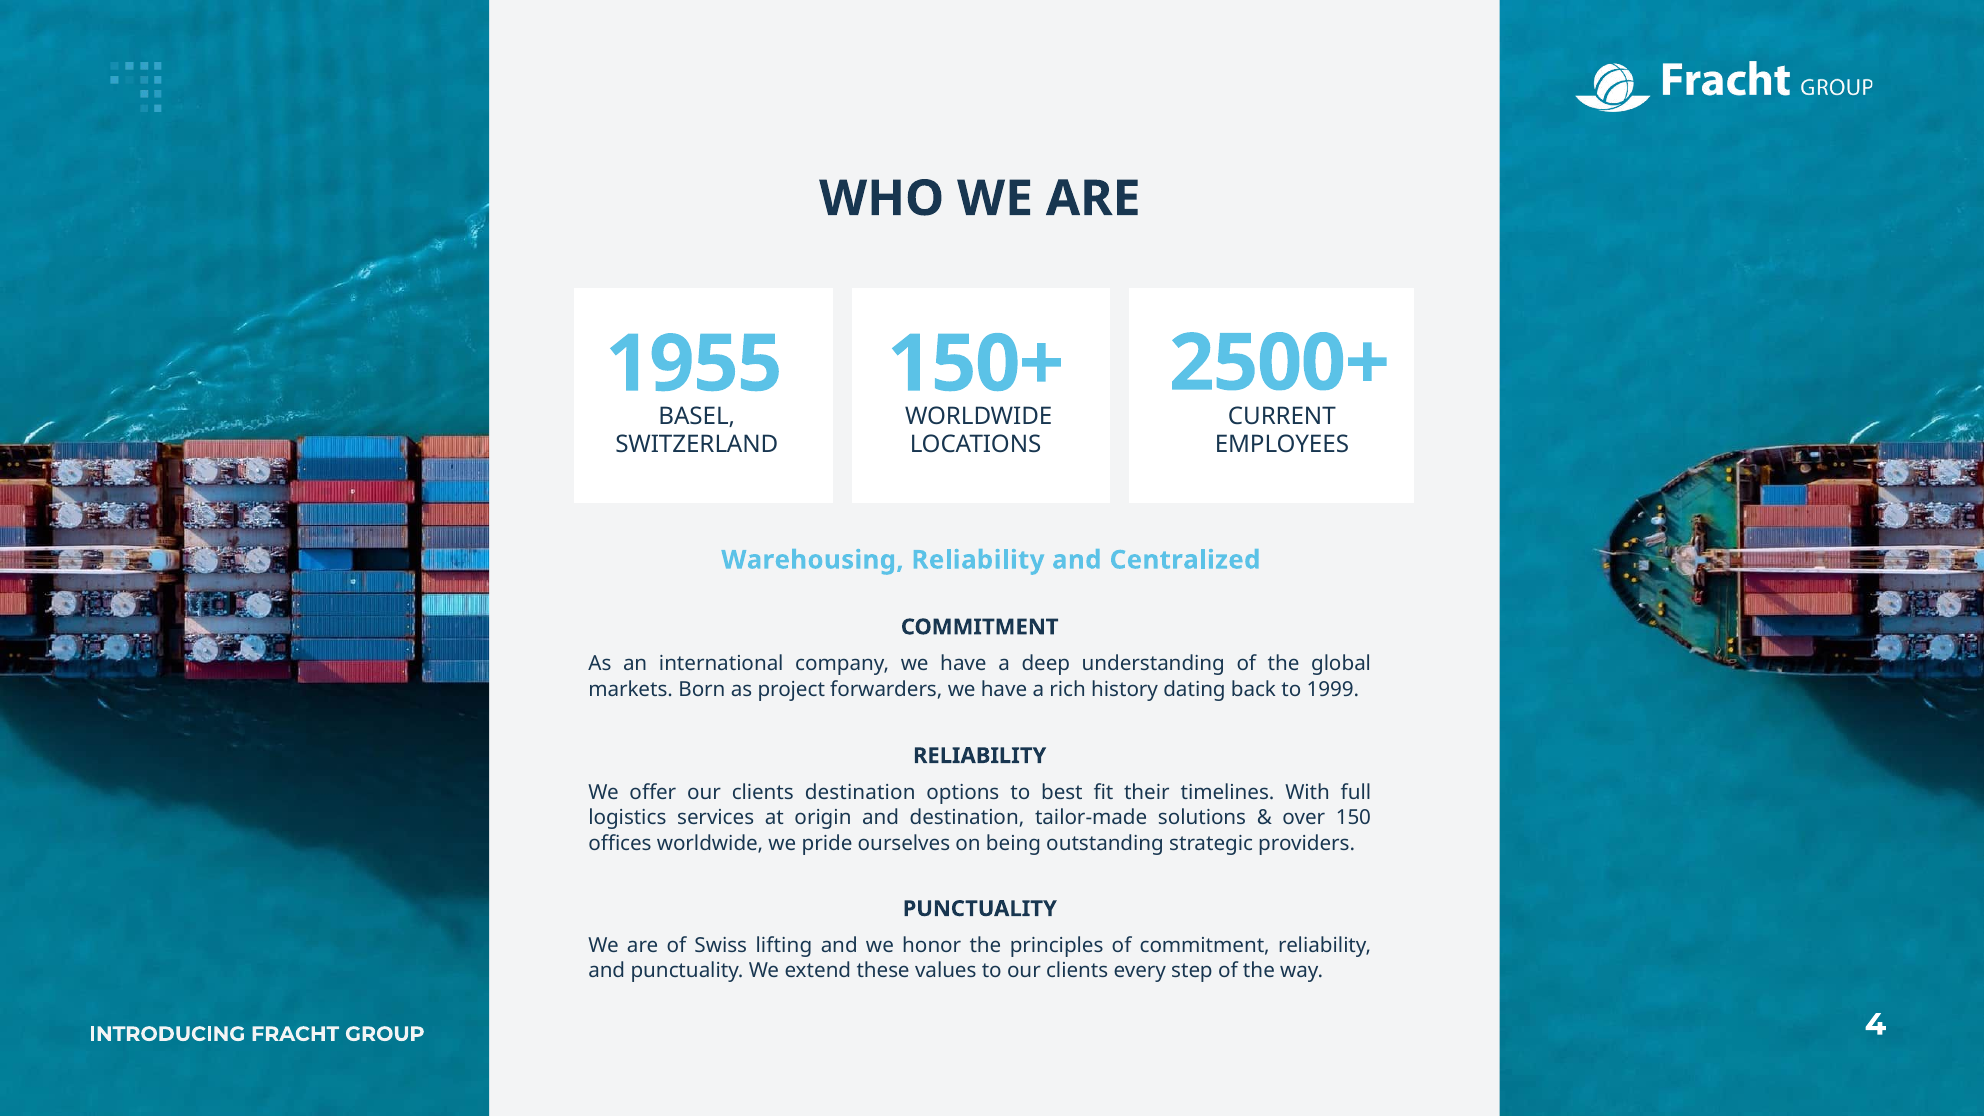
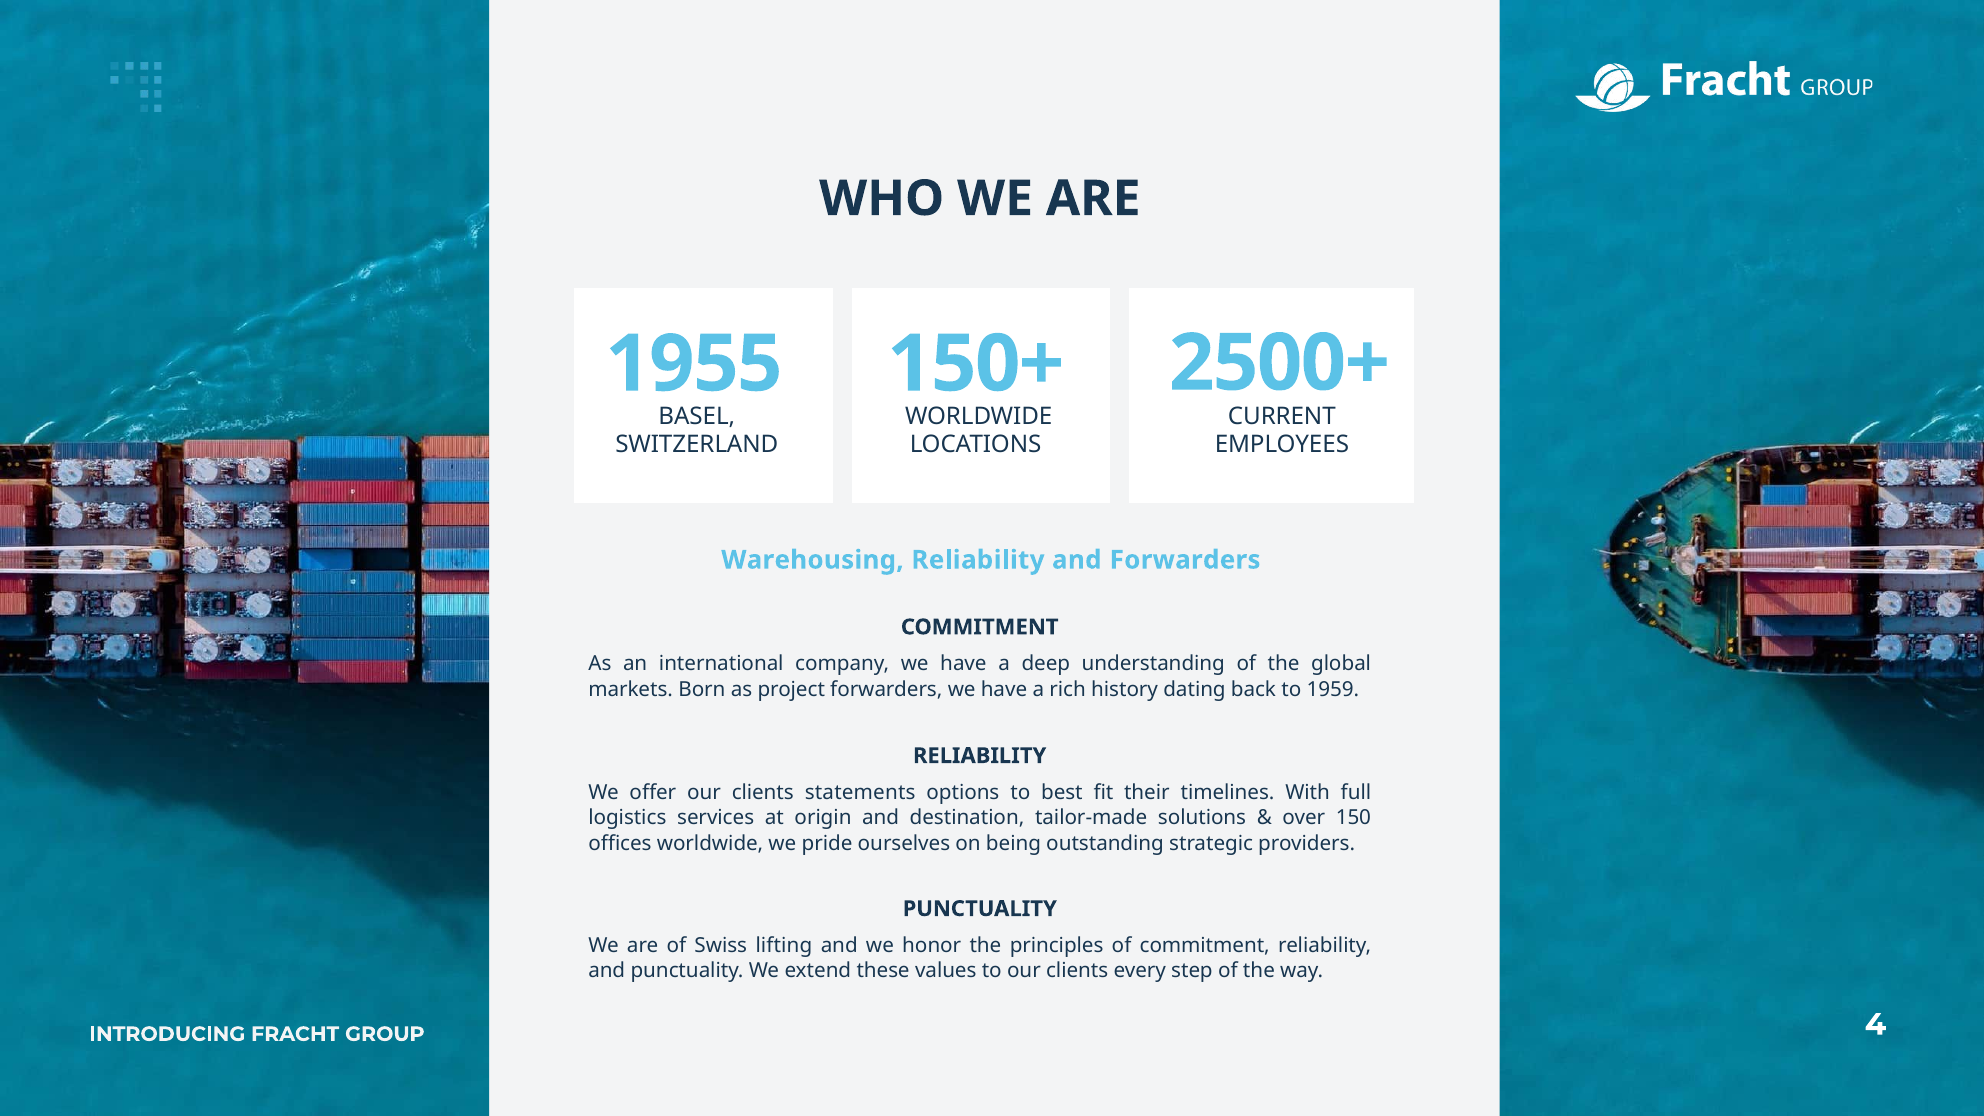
and Centralized: Centralized -> Forwarders (1185, 560)
1999: 1999 -> 1959 (1333, 689)
clients destination: destination -> statements (860, 792)
